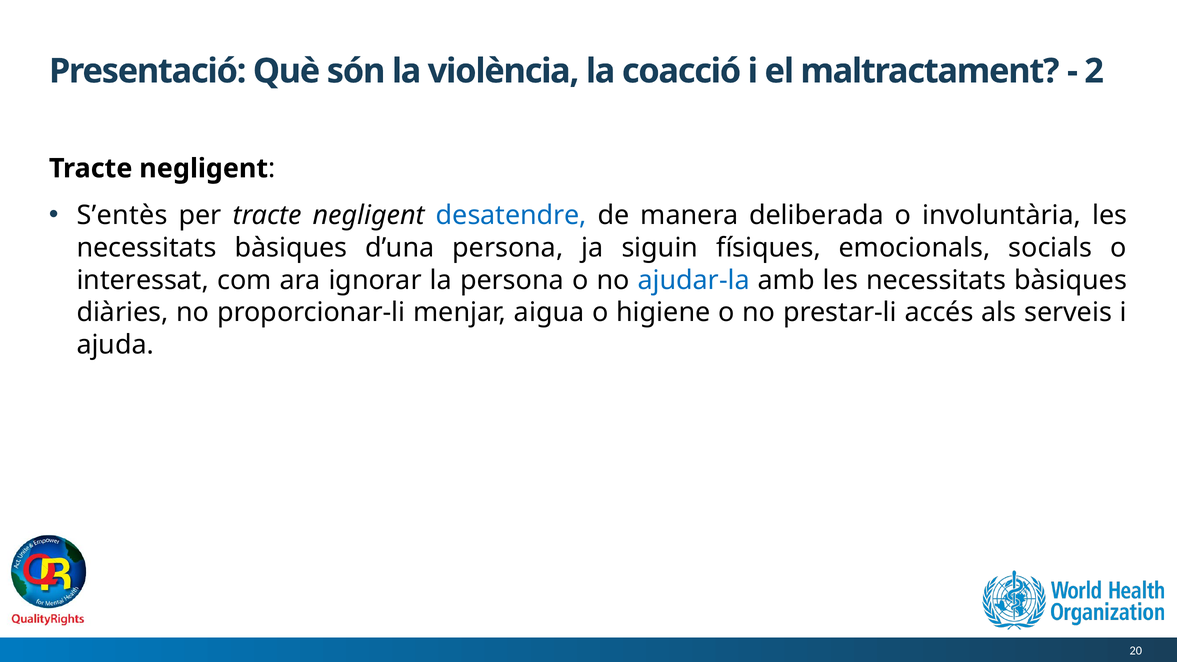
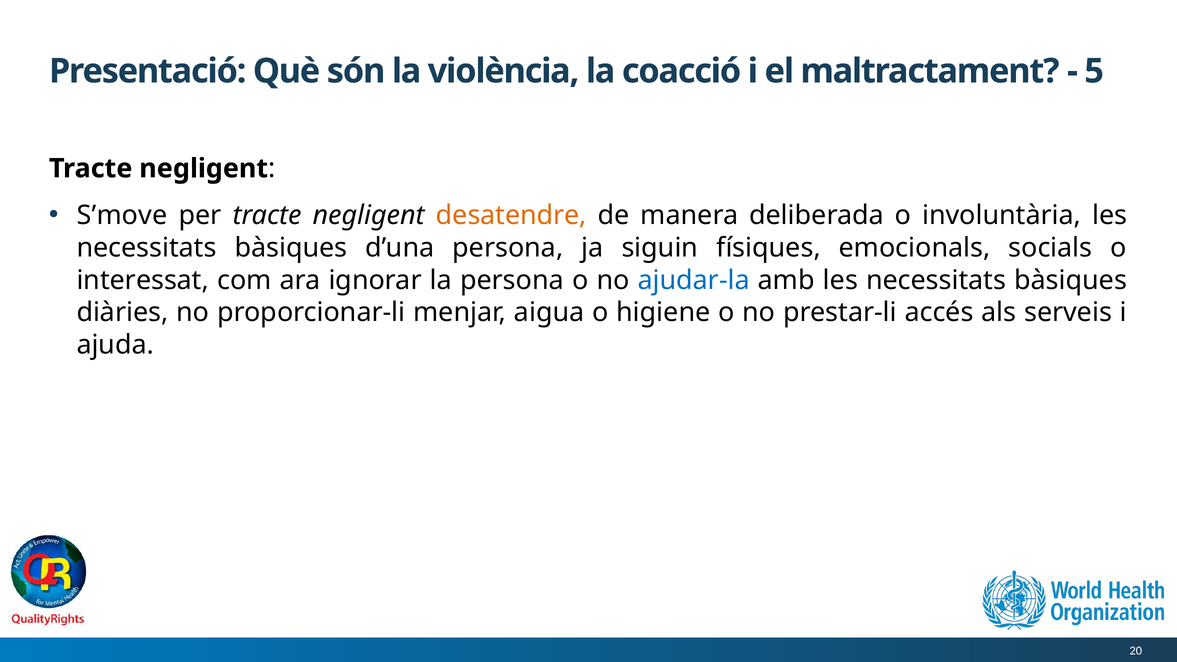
2: 2 -> 5 (1094, 71)
S’entès: S’entès -> S’move (122, 216)
desatendre colour: blue -> orange (511, 216)
